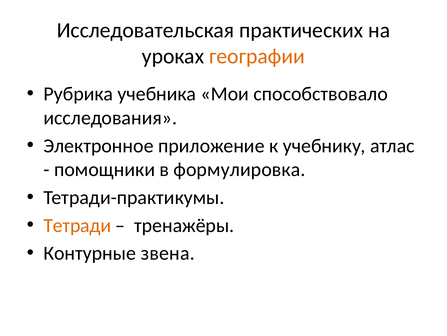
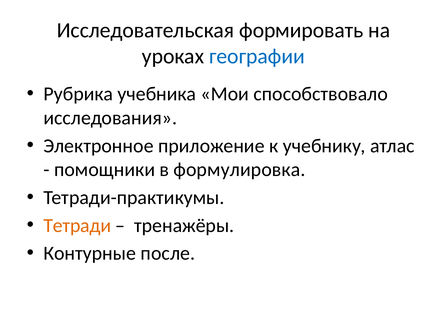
практических: практических -> формировать (301, 30)
географии colour: orange -> blue (257, 56)
звена: звена -> после (168, 253)
